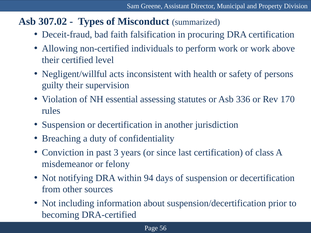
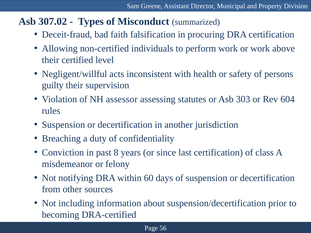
essential: essential -> assessor (122, 99)
336: 336 -> 303 (243, 99)
170: 170 -> 604 (288, 99)
3: 3 -> 8 (116, 153)
94: 94 -> 60 (149, 178)
